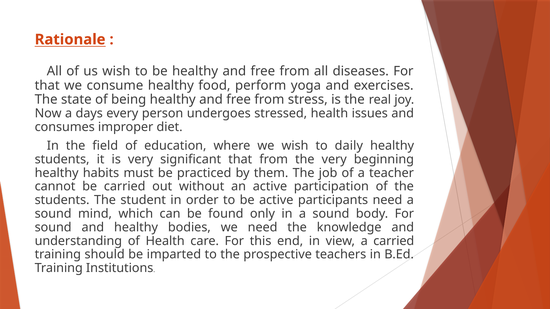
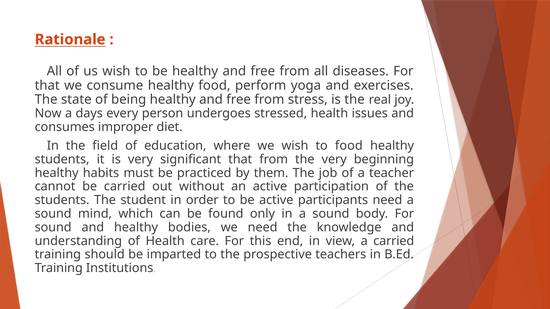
to daily: daily -> food (349, 146)
